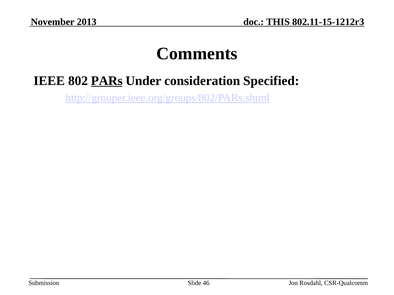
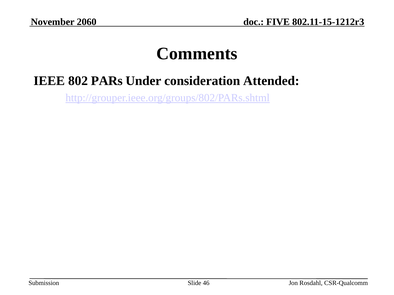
2013: 2013 -> 2060 (87, 22)
THIS: THIS -> FIVE (278, 22)
PARs underline: present -> none (107, 81)
Specified: Specified -> Attended (271, 81)
